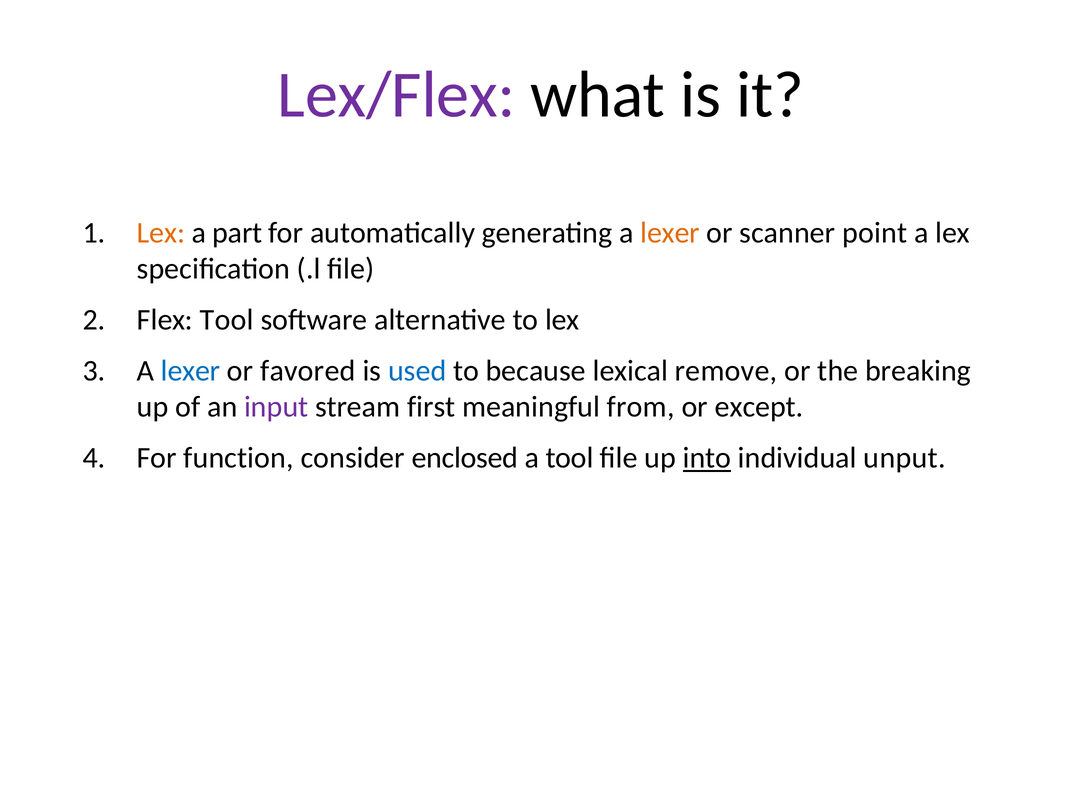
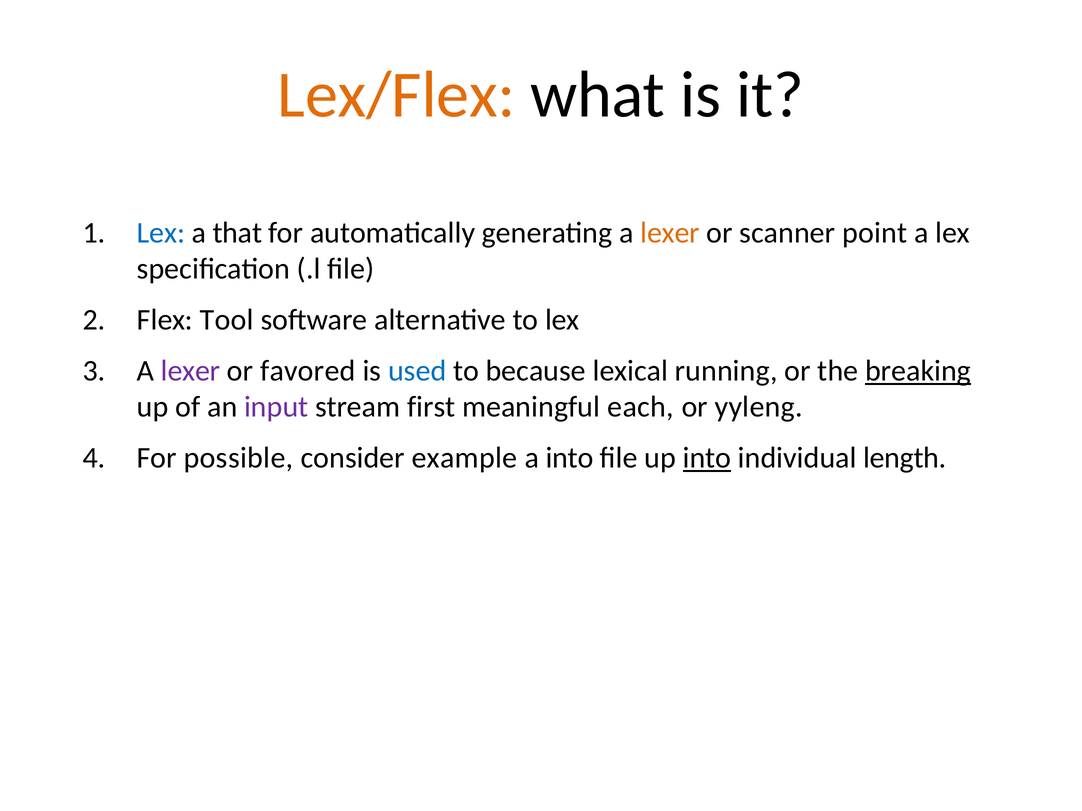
Lex/Flex colour: purple -> orange (396, 95)
Lex colour: orange -> blue (161, 233)
part: part -> that (237, 233)
lexer colour: blue -> purple (191, 371)
remove: remove -> running (726, 371)
breaking underline: none -> present (918, 371)
from: from -> each (641, 407)
except: except -> yyleng (759, 407)
function: function -> possible (239, 458)
enclosed: enclosed -> example (465, 458)
a tool: tool -> into (569, 458)
unput: unput -> length (905, 458)
